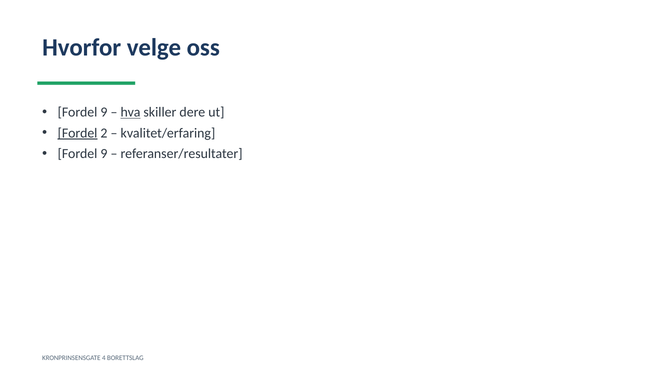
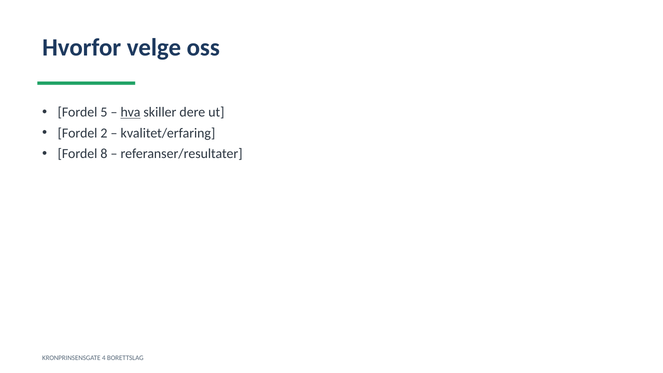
9: 9 -> 5 (104, 112)
Fordel underline: present -> none (78, 133)
9: 9 -> 8 (104, 154)
